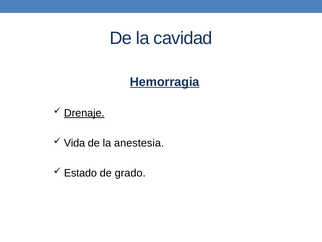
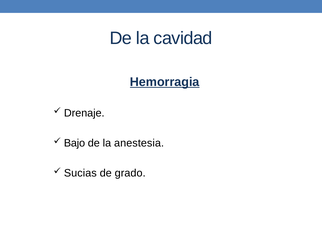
Drenaje underline: present -> none (84, 113)
Vida: Vida -> Bajo (74, 143)
Estado: Estado -> Sucias (80, 173)
